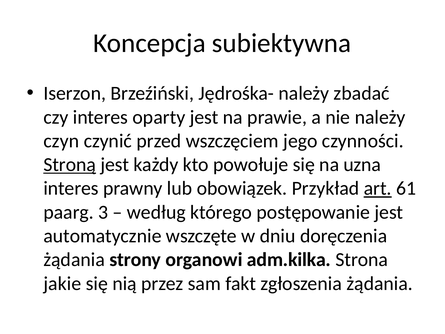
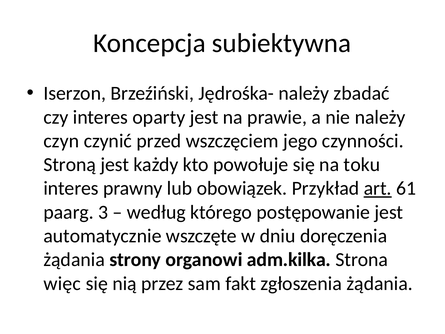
Stroną underline: present -> none (70, 165)
uzna: uzna -> toku (362, 165)
jakie: jakie -> więc (62, 283)
